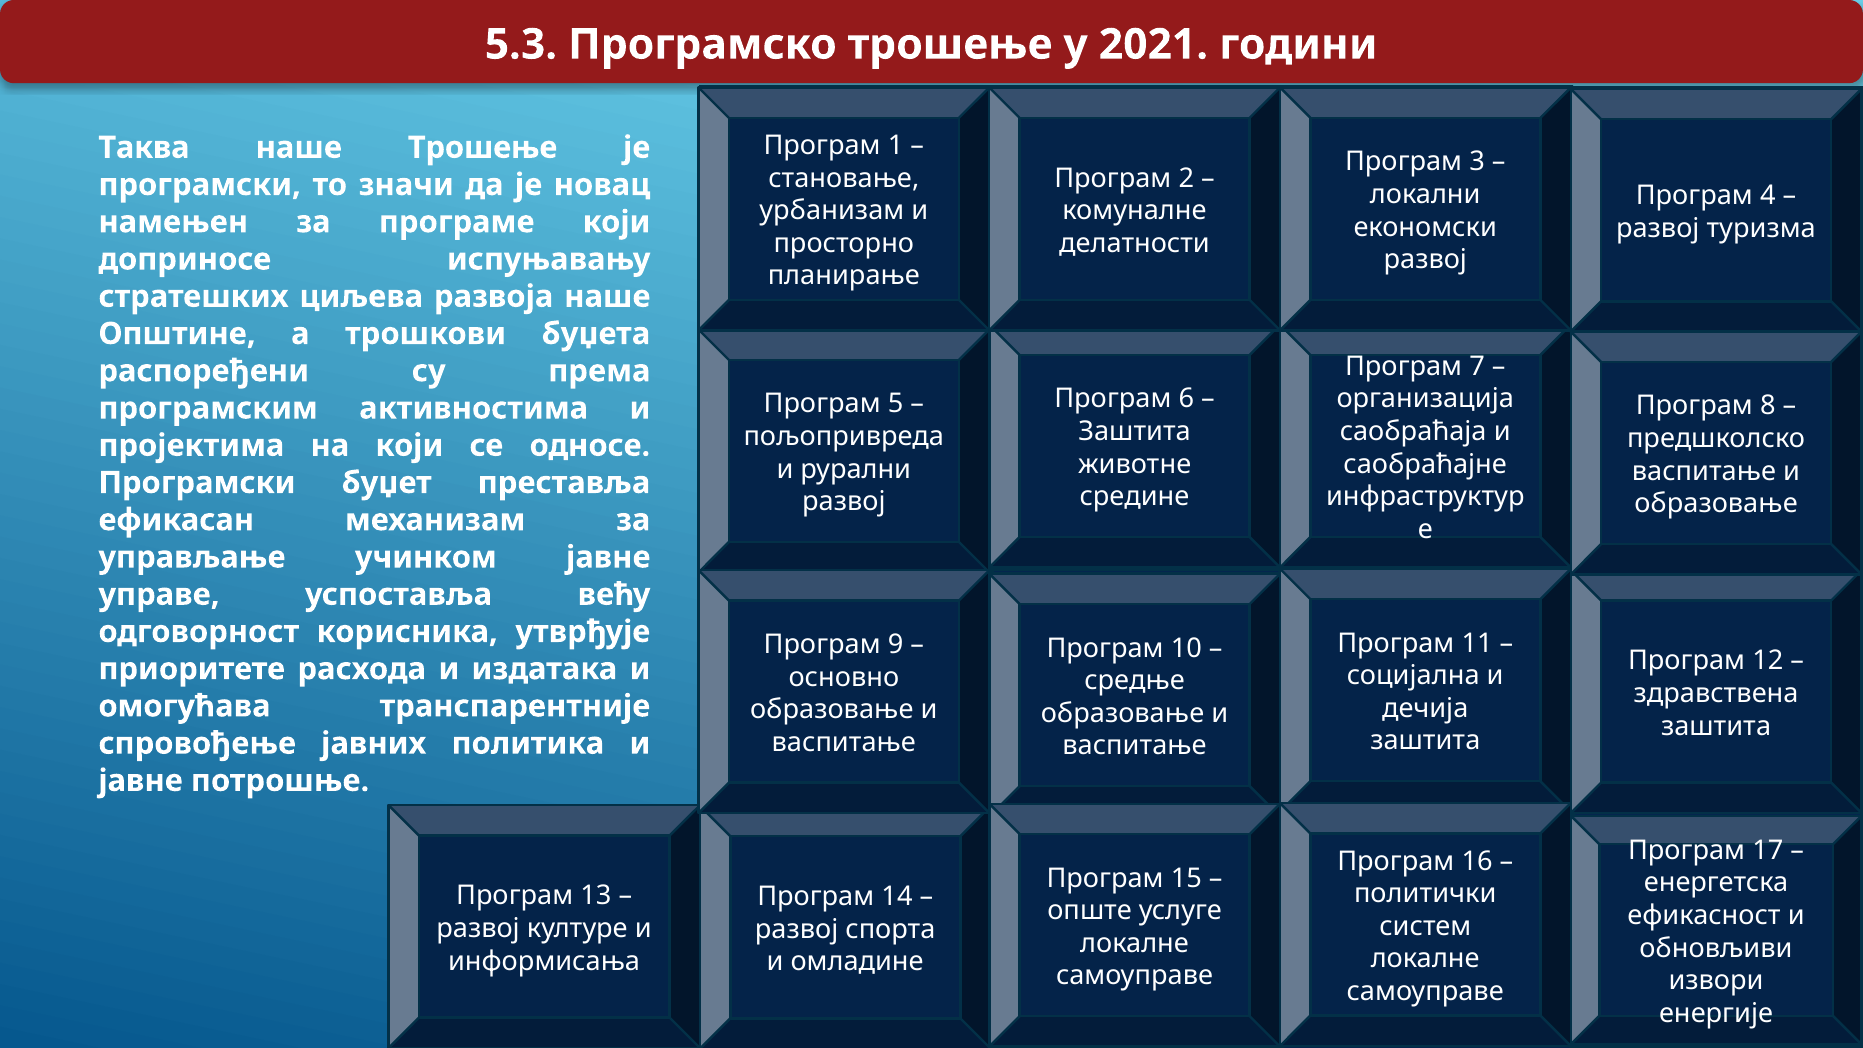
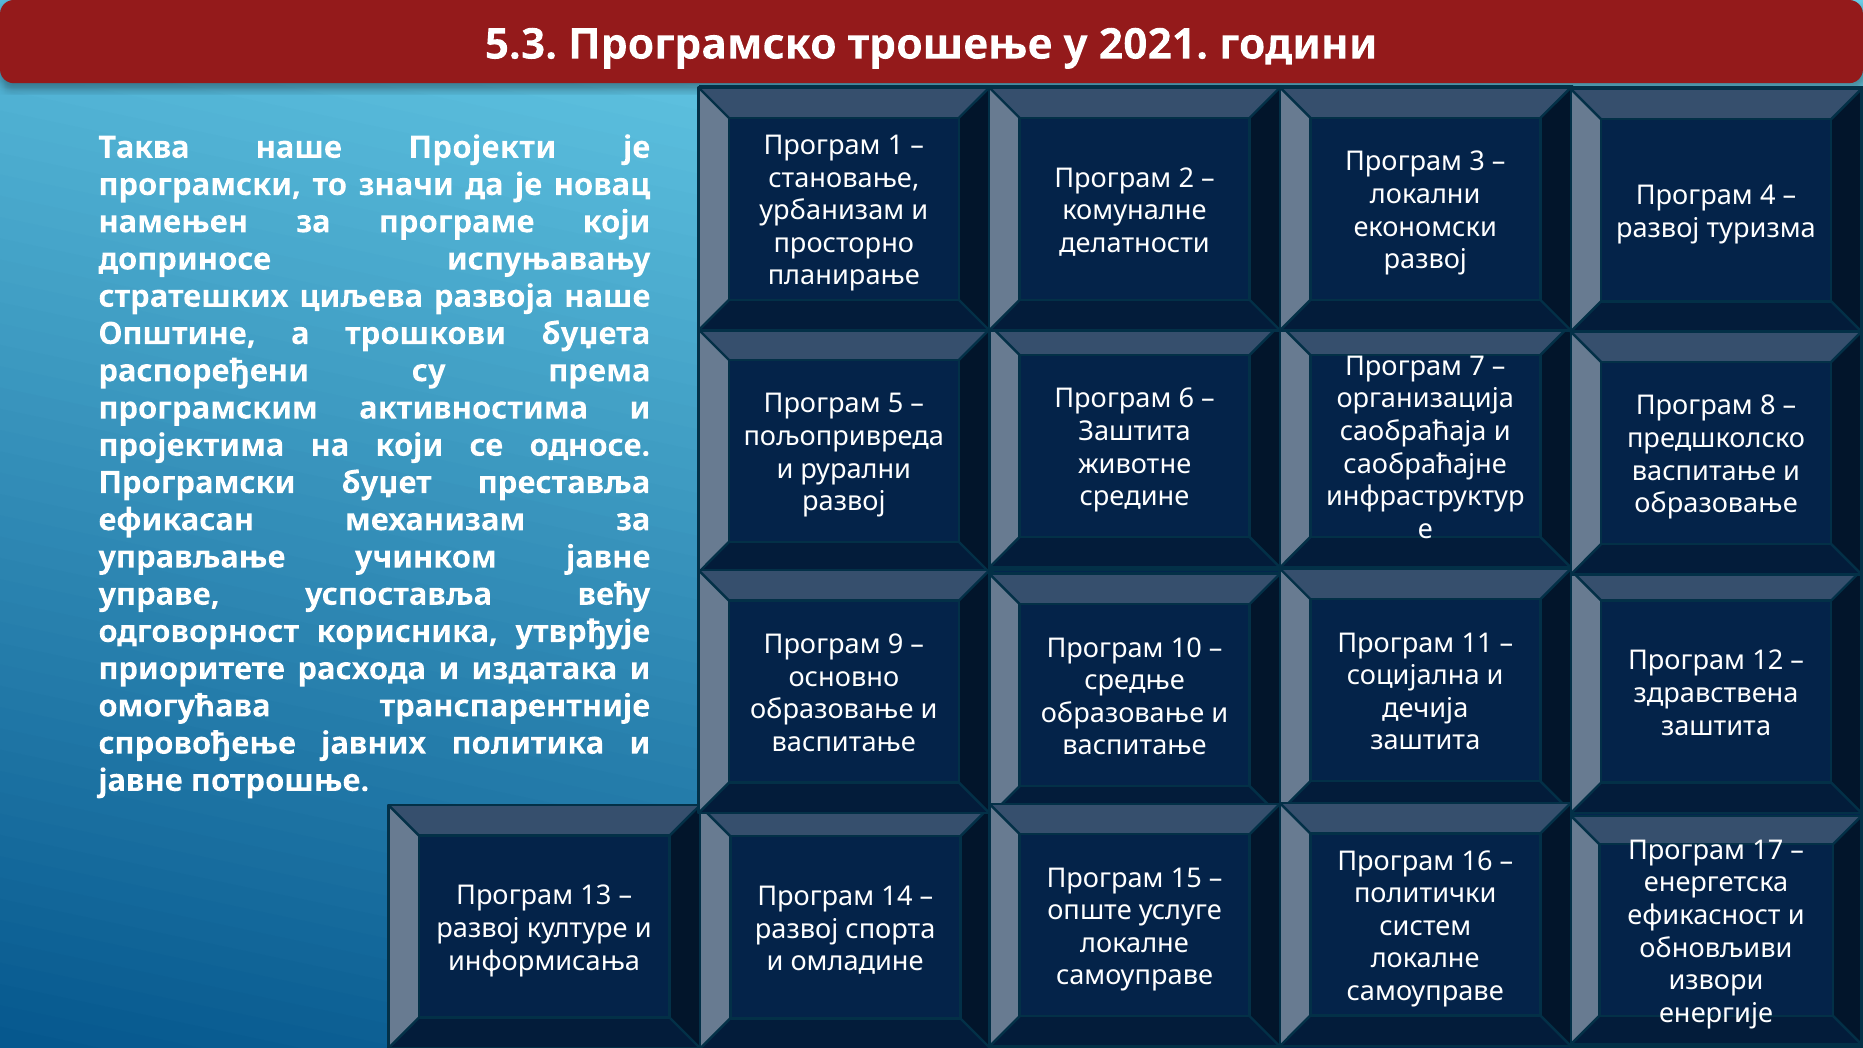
наше Трошење: Трошење -> Пројекти (482, 148)
